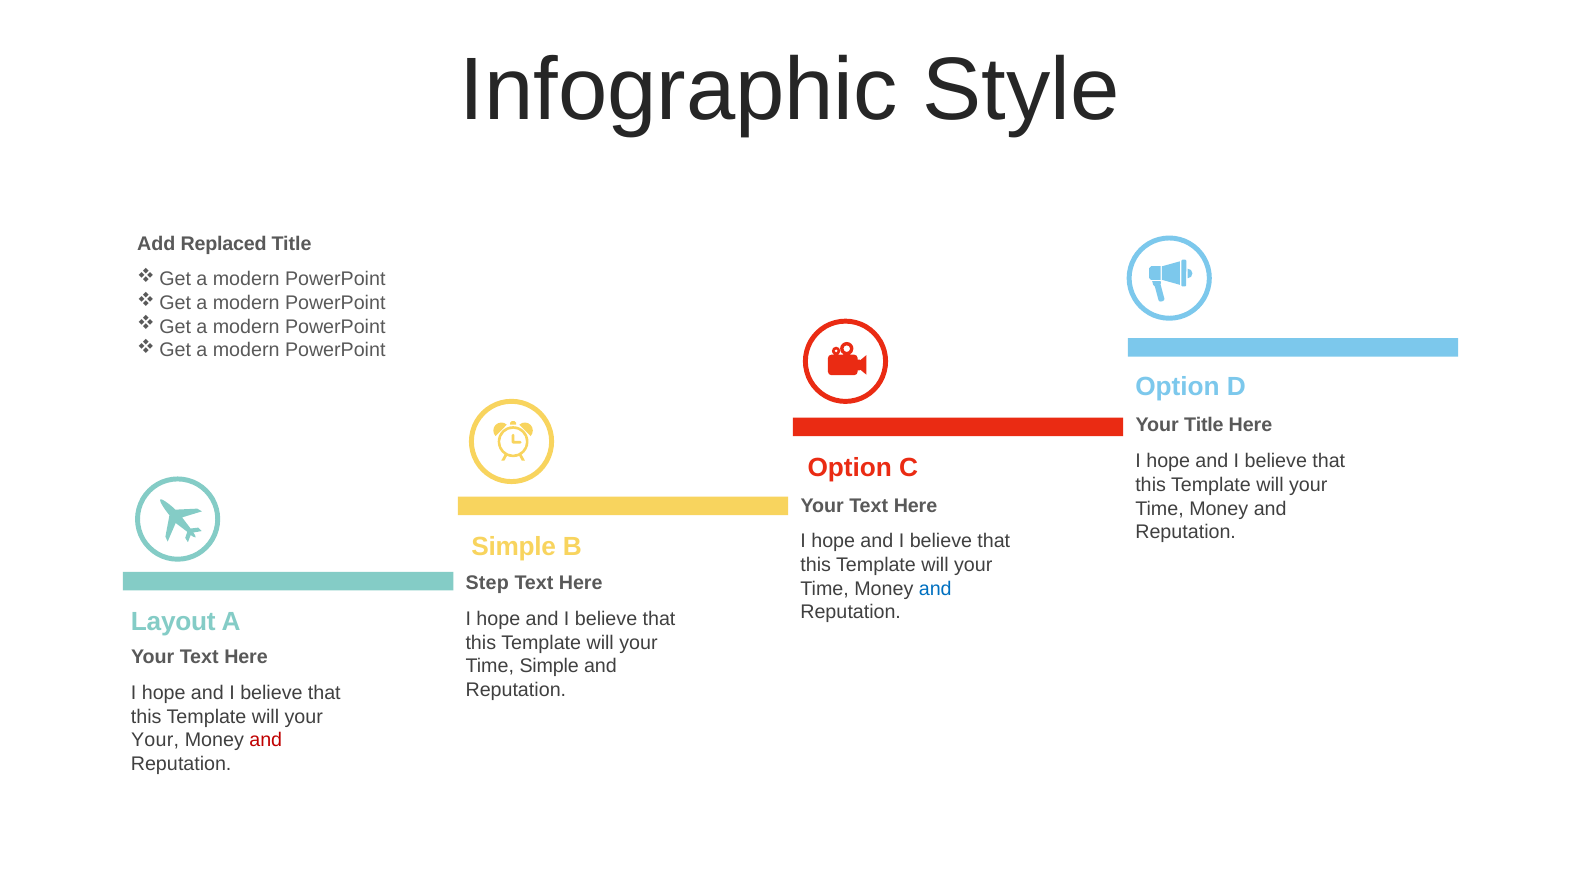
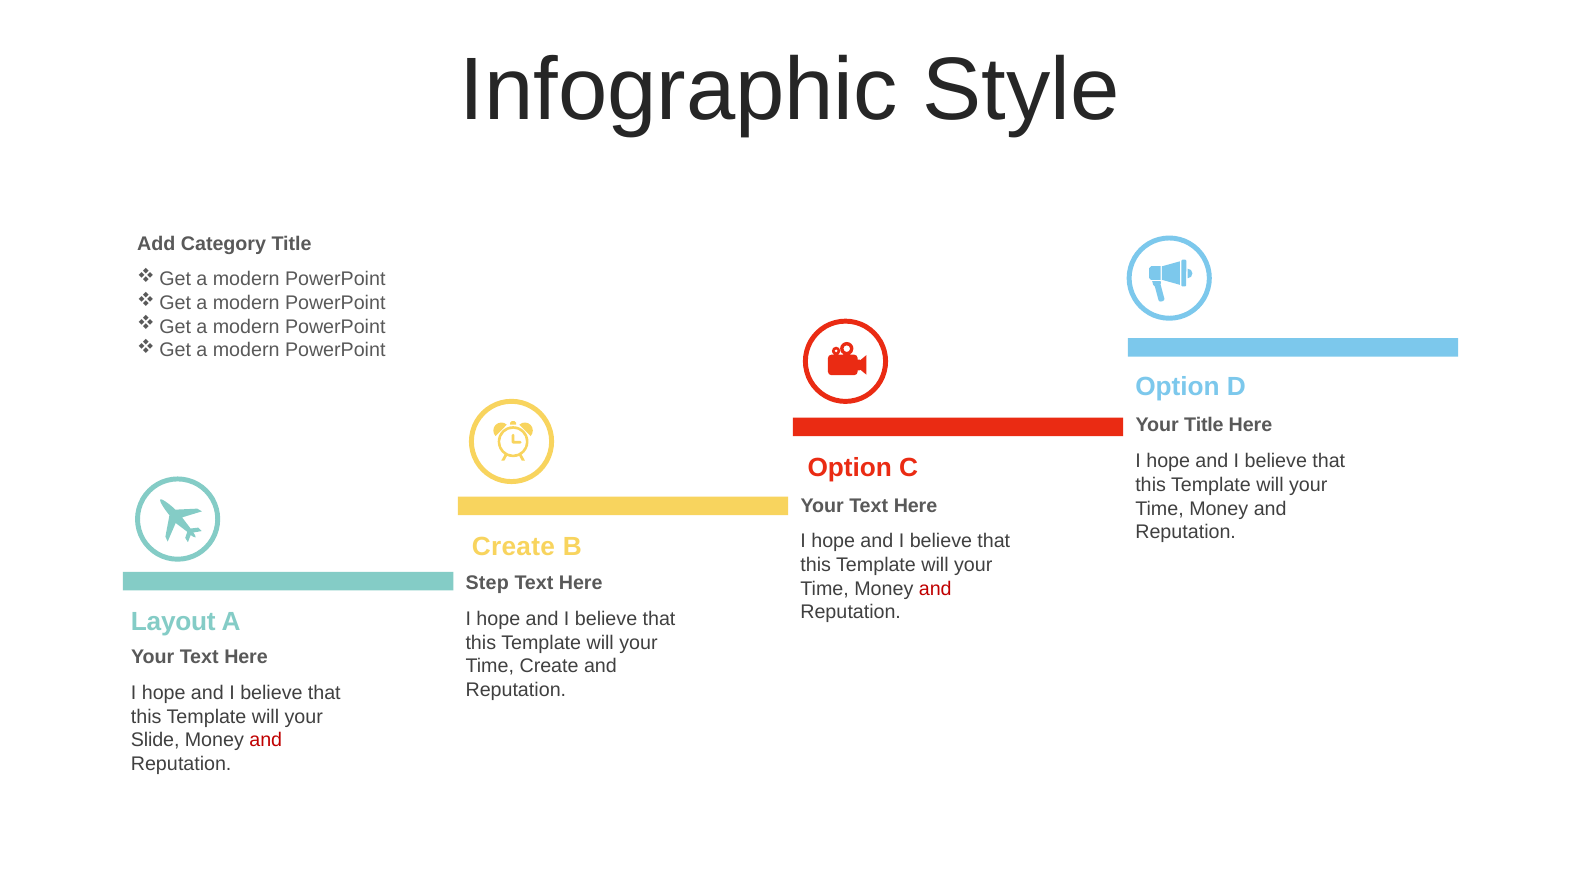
Replaced: Replaced -> Category (223, 244)
Simple: Simple -> Create (513, 546)
and colour: blue -> red (935, 588)
Time Simple: Simple -> Create (549, 666)
Your: Your -> Slide (155, 740)
